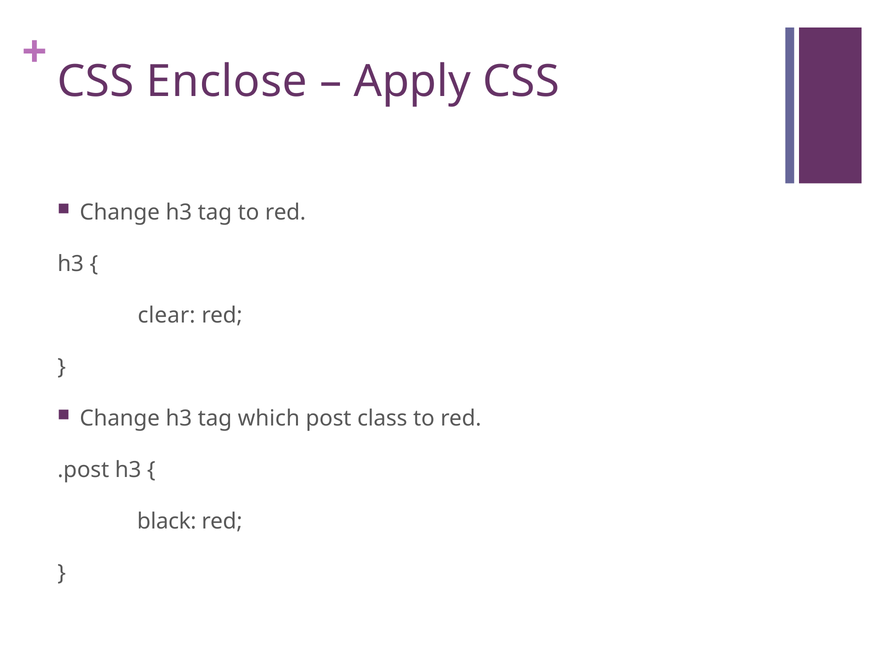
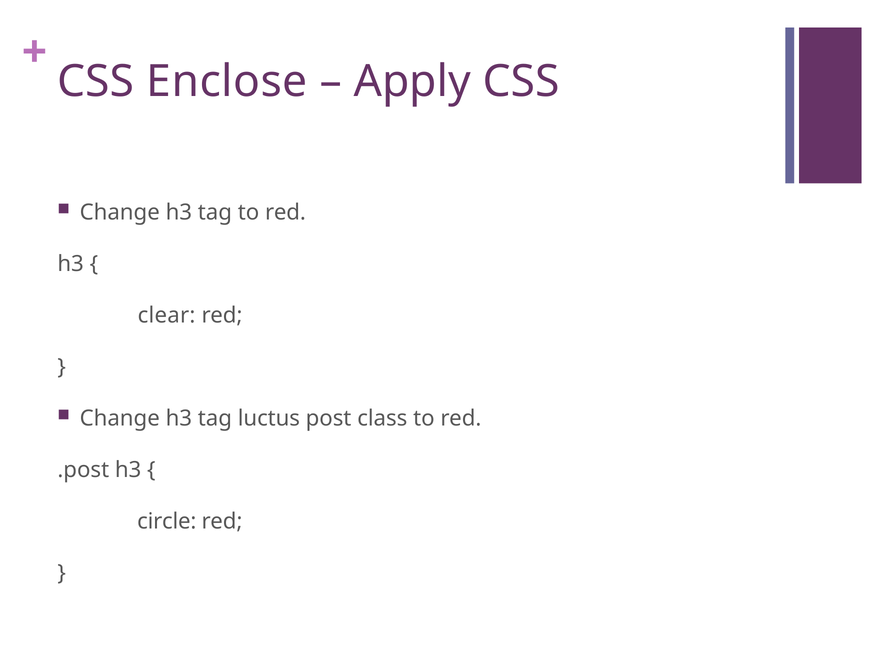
which: which -> luctus (269, 418)
black: black -> circle (167, 521)
